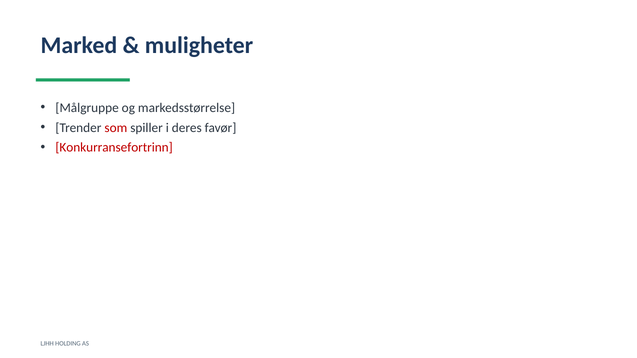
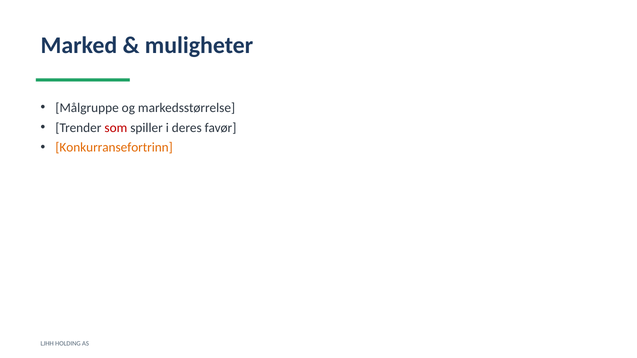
Konkurransefortrinn colour: red -> orange (114, 148)
